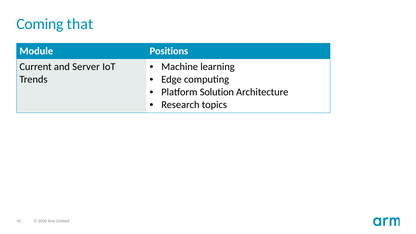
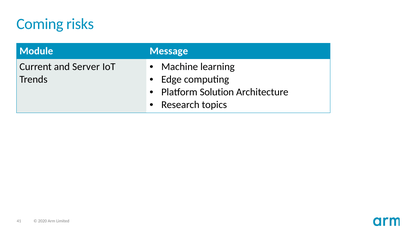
that: that -> risks (80, 24)
Positions: Positions -> Message (169, 51)
